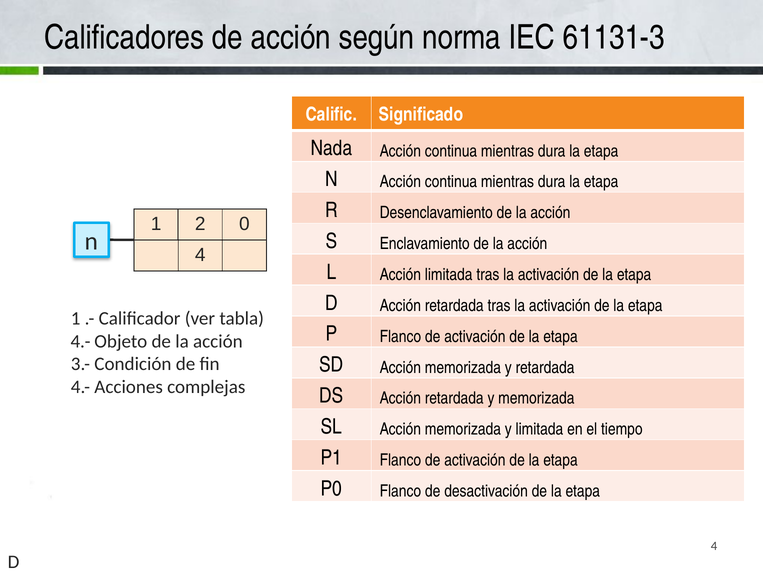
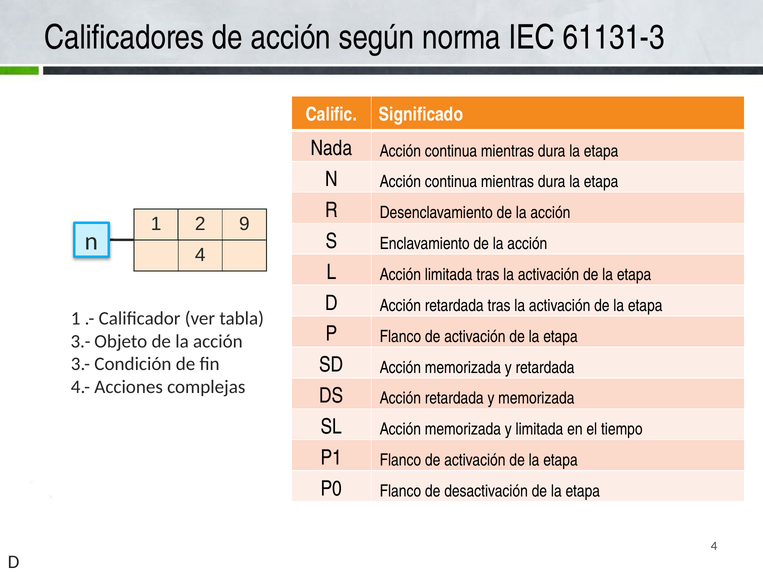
0: 0 -> 9 (244, 224)
4.-: 4.- -> 3.- (81, 341)
